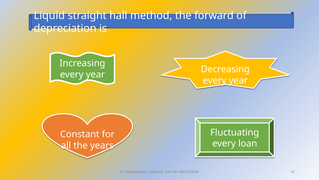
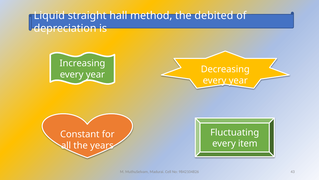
forward: forward -> debited (214, 16)
loan: loan -> item (248, 143)
